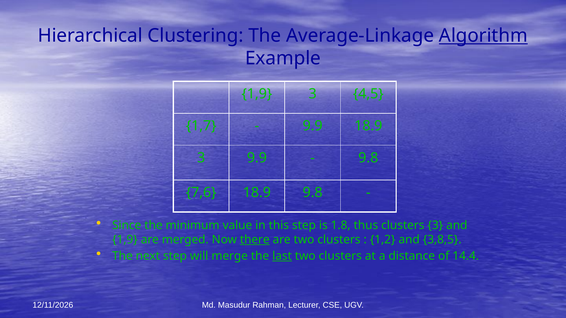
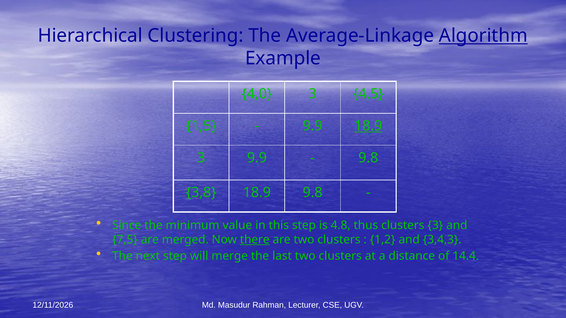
1,9: 1,9 -> 4,0 (257, 94)
1,7: 1,7 -> 1,5 (201, 126)
18.9 underline: none -> present (368, 126)
7,6: 7,6 -> 3,8 (201, 193)
1.8: 1.8 -> 4.8 (341, 226)
1,9: 1,9 -> 7,5 (125, 240)
3,8,5: 3,8,5 -> 3,4,3 (442, 240)
last underline: present -> none (282, 256)
